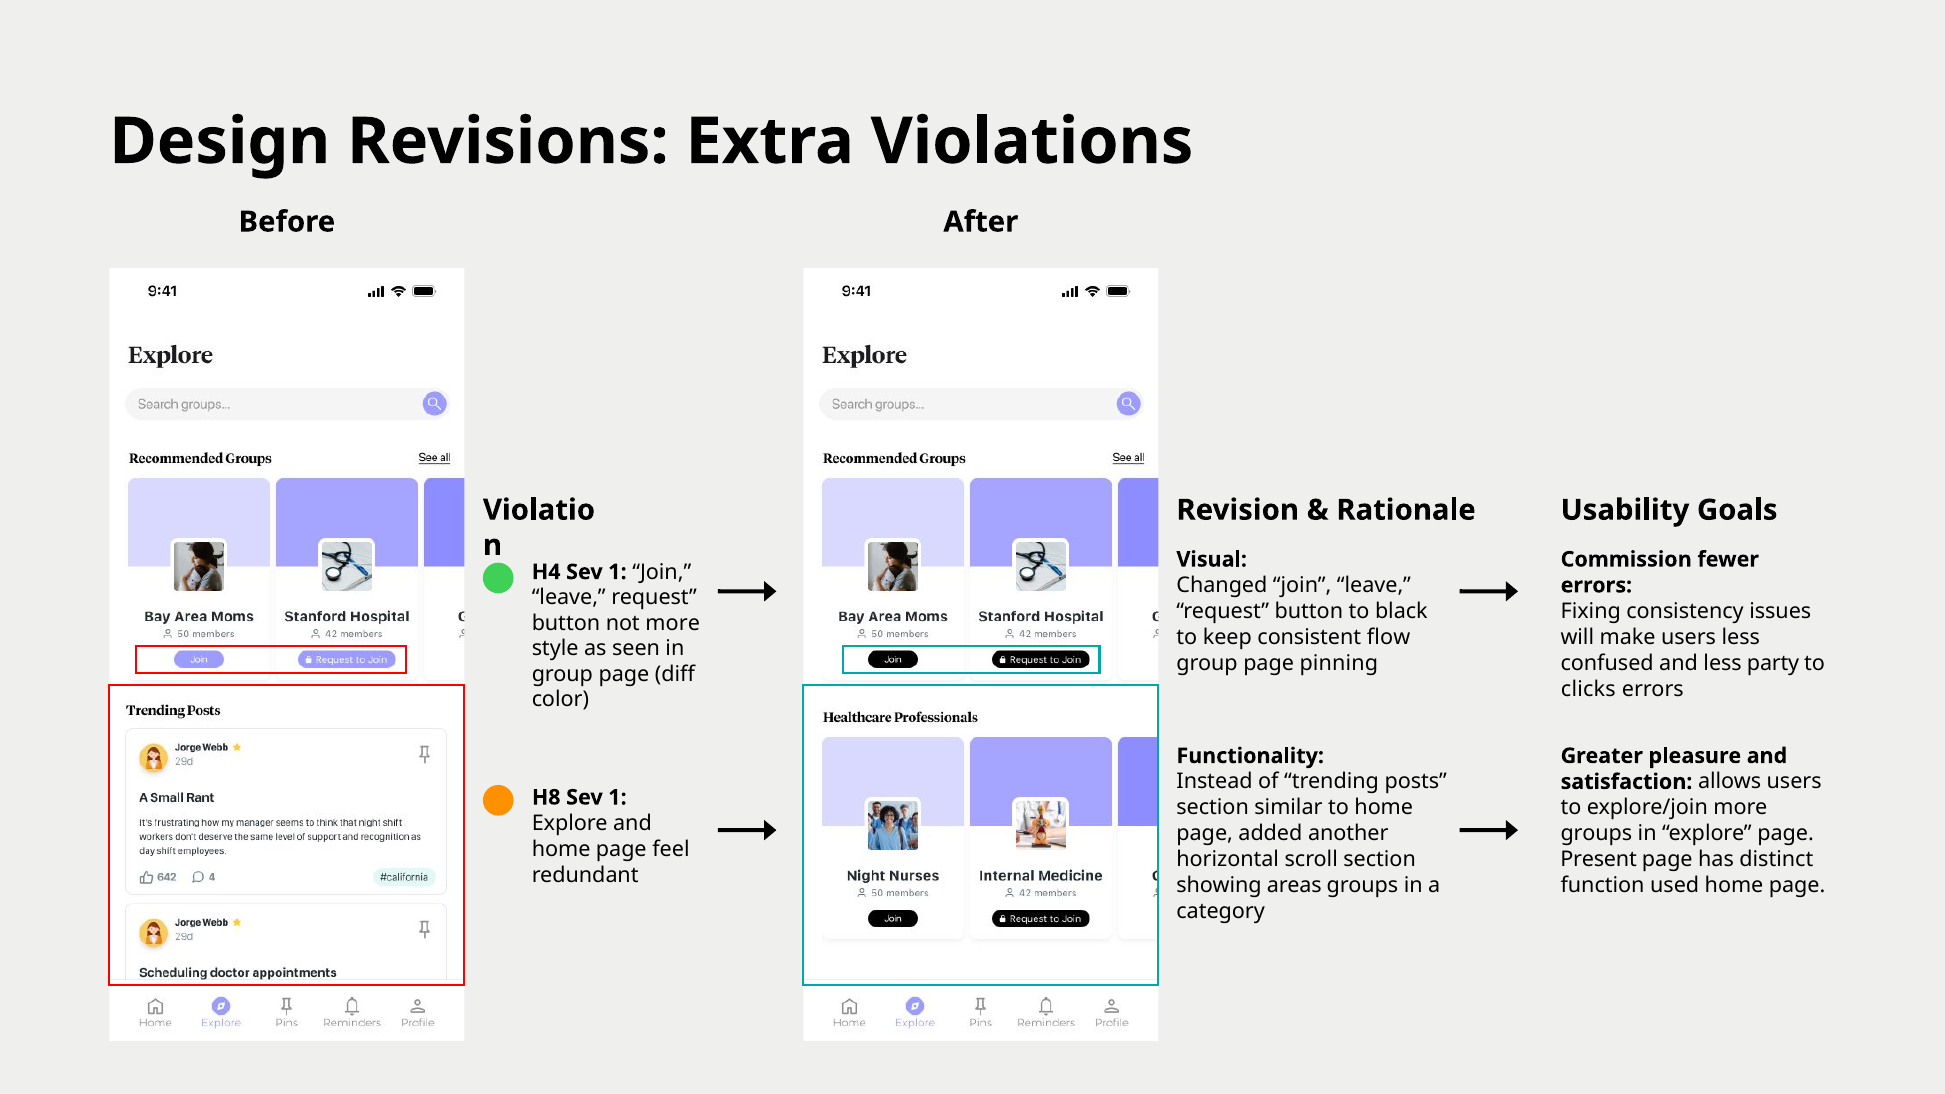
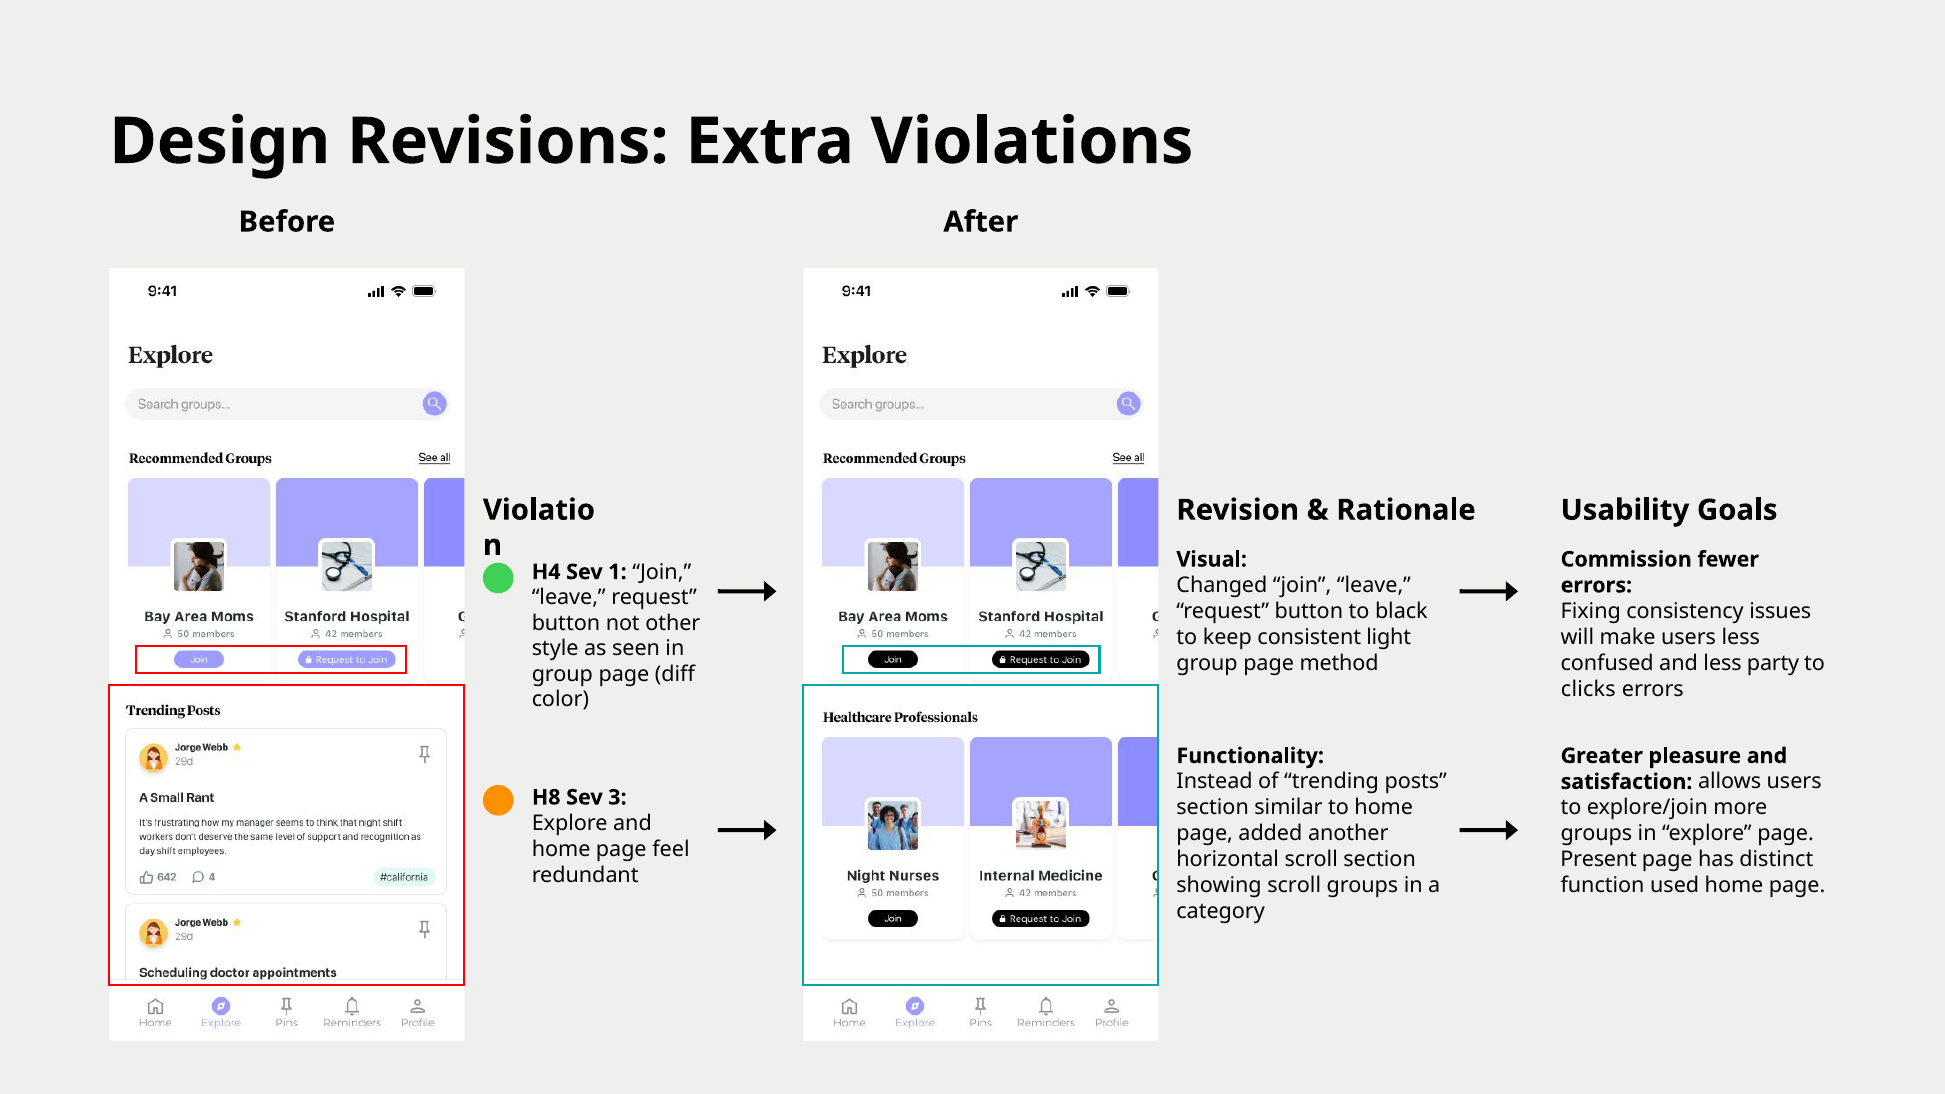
not more: more -> other (673, 623)
flow: flow -> light (1389, 637)
pinning: pinning -> method (1339, 663)
H8 Sev 1: 1 -> 3 (617, 797)
showing areas: areas -> scroll (1294, 886)
